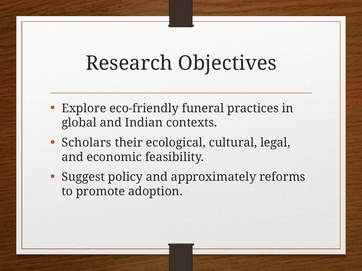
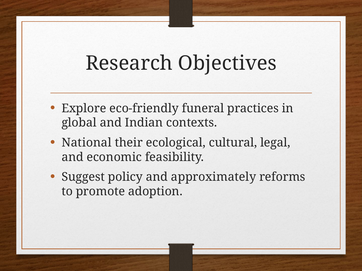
Scholars: Scholars -> National (87, 143)
